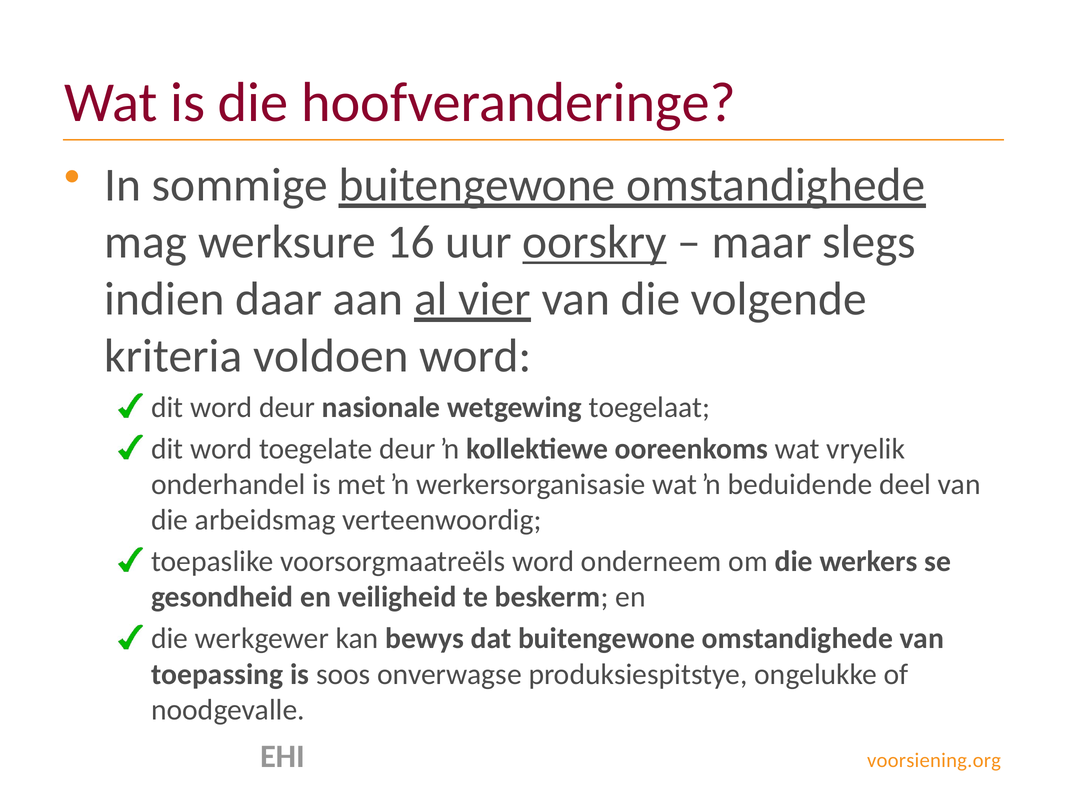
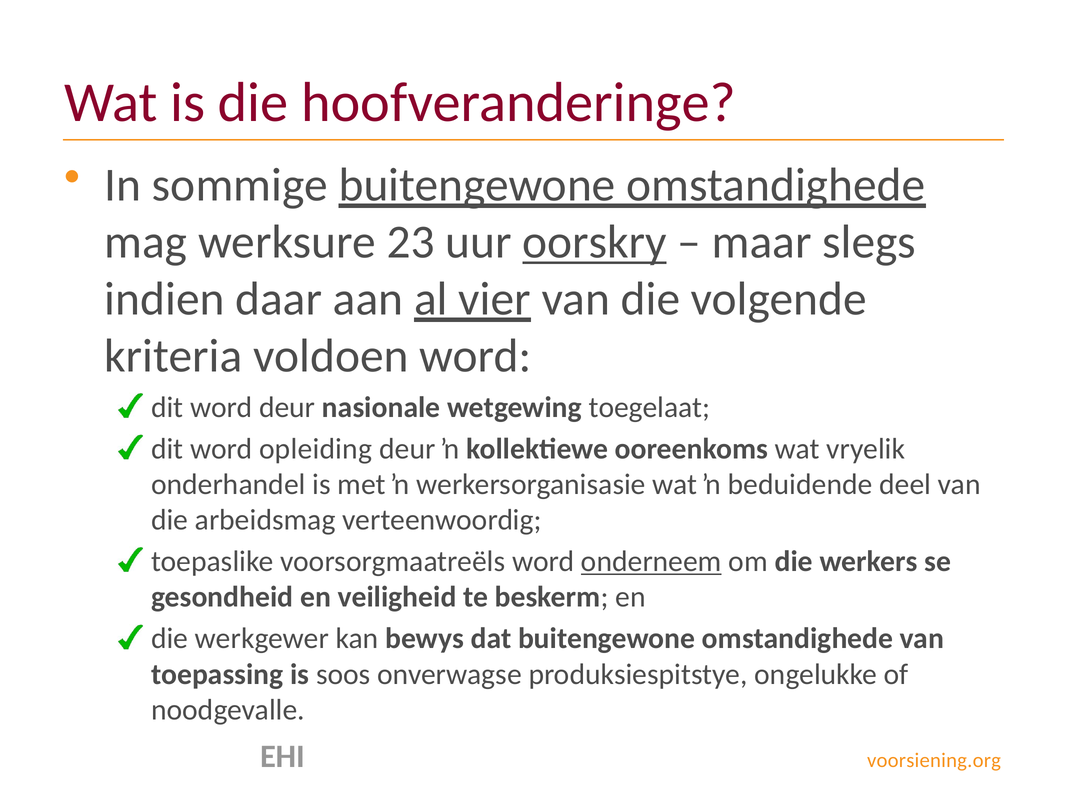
16: 16 -> 23 (411, 242)
toegelate: toegelate -> opleiding (316, 448)
onderneem underline: none -> present (651, 561)
